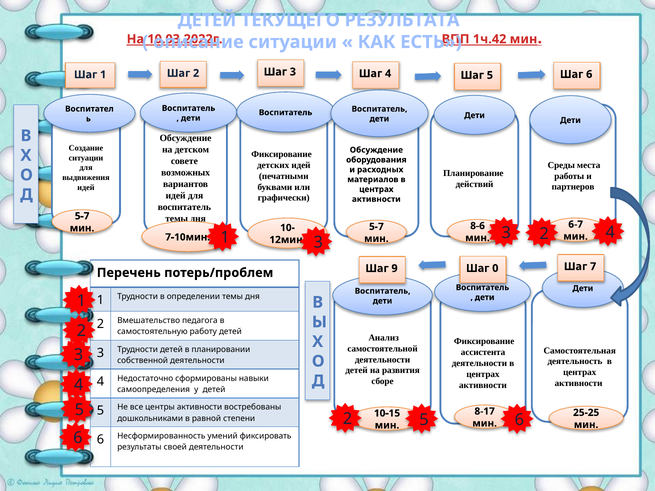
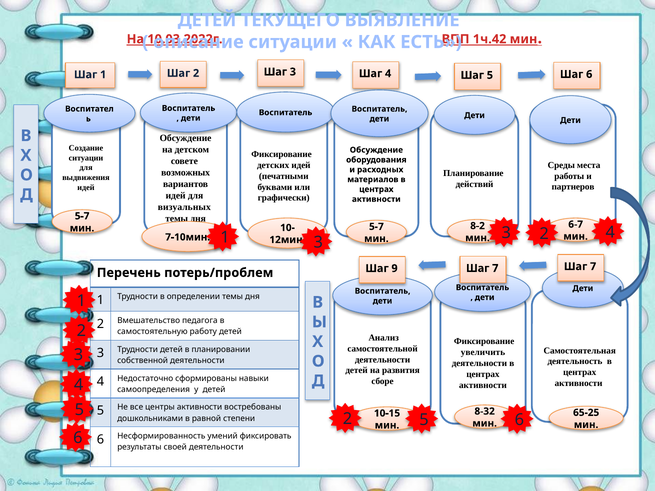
РЕЗУЛЬТАТА: РЕЗУЛЬТАТА -> ВЫЯВЛЕНИЕ (402, 20)
воспитатель: воспитатель -> визуальных (184, 207)
8-6: 8-6 -> 8-2 (478, 226)
9 Шаг 0: 0 -> 7 (495, 268)
ассистента: ассистента -> увеличить (483, 353)
8-17: 8-17 -> 8-32 (485, 412)
25-25: 25-25 -> 65-25 (586, 413)
